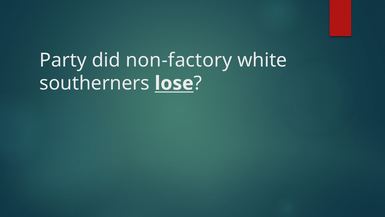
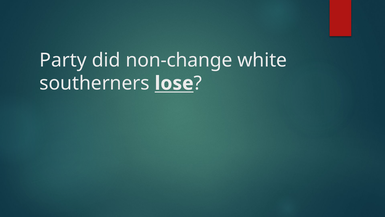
non-factory: non-factory -> non-change (179, 60)
